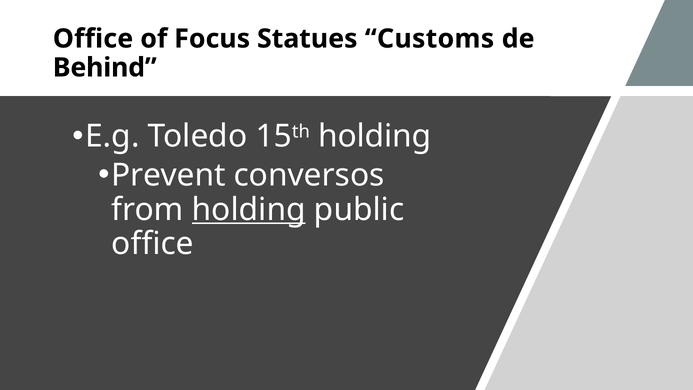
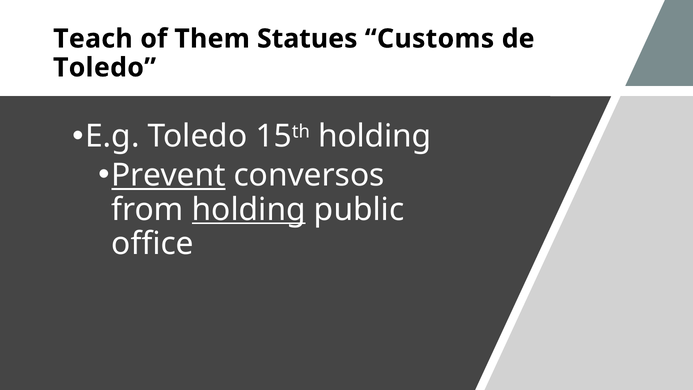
Office: Office -> Teach (93, 39)
Focus: Focus -> Them (212, 39)
Behind: Behind -> Toledo (105, 68)
Prevent underline: none -> present (168, 175)
